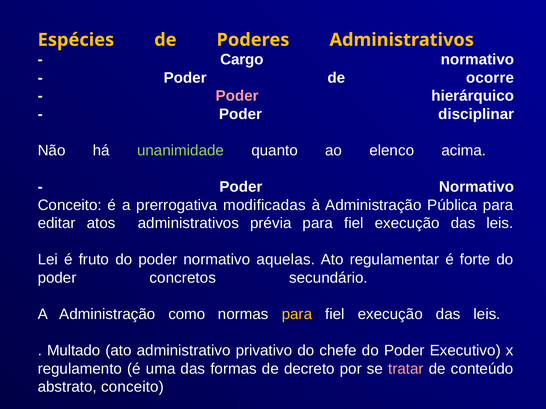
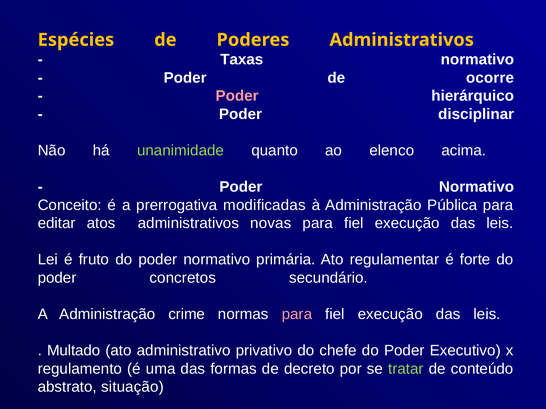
Cargo: Cargo -> Taxas (242, 60)
prévia: prévia -> novas (271, 224)
aquelas: aquelas -> primária (286, 260)
como: como -> crime (187, 315)
para colour: yellow -> pink (297, 315)
tratar colour: pink -> light green (406, 369)
abstrato conceito: conceito -> situação (132, 387)
